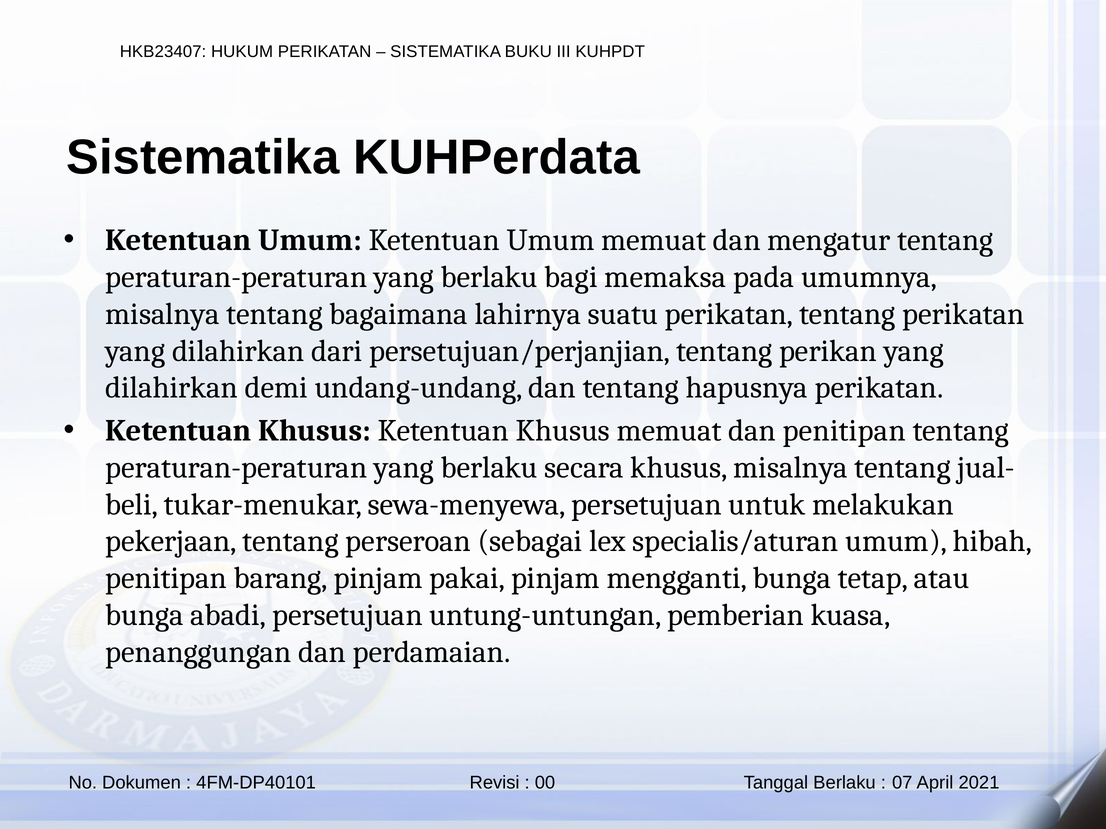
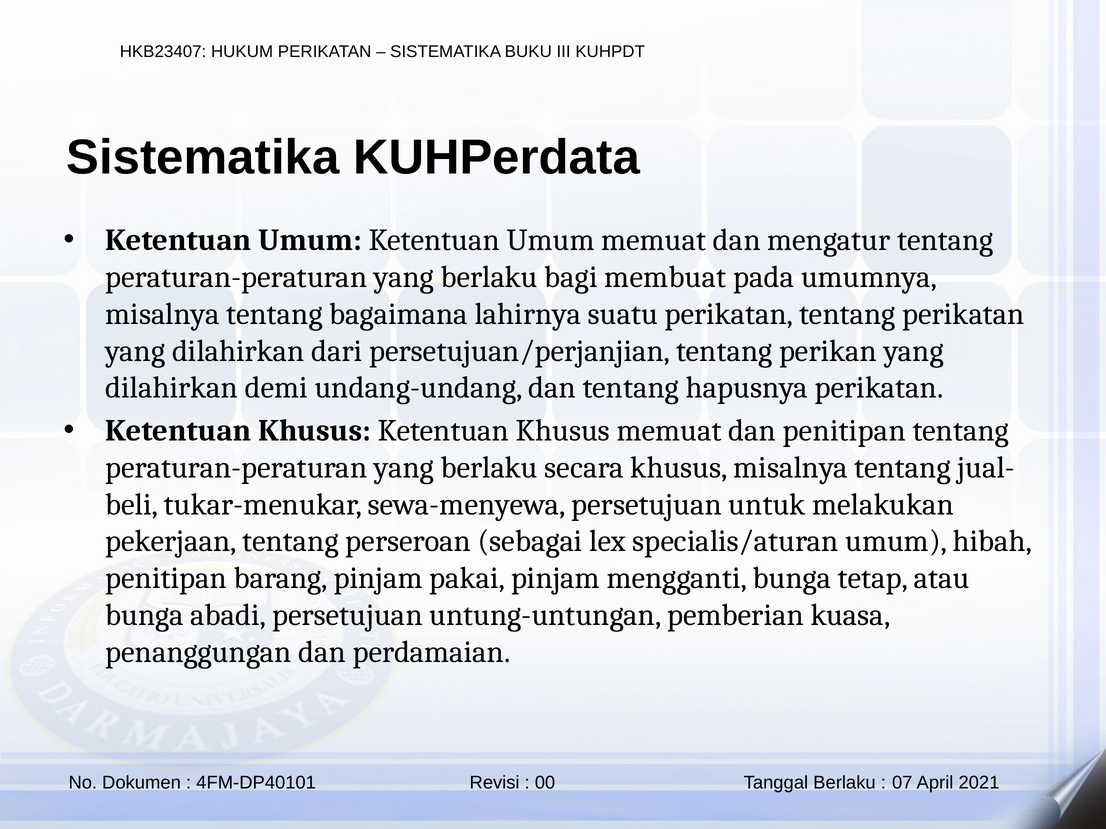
memaksa: memaksa -> membuat (665, 277)
